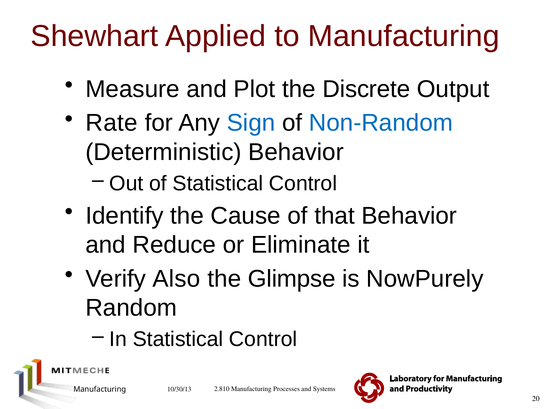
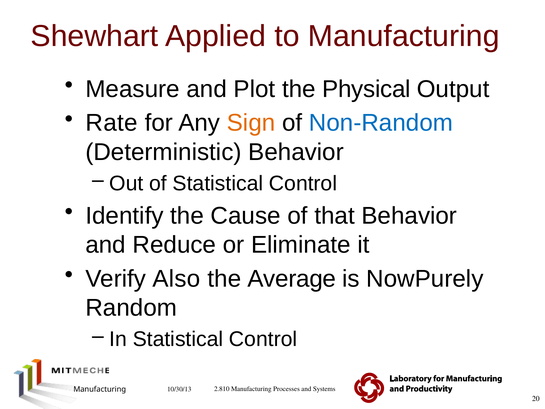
Discrete: Discrete -> Physical (366, 89)
Sign colour: blue -> orange (251, 123)
Glimpse: Glimpse -> Average (292, 279)
